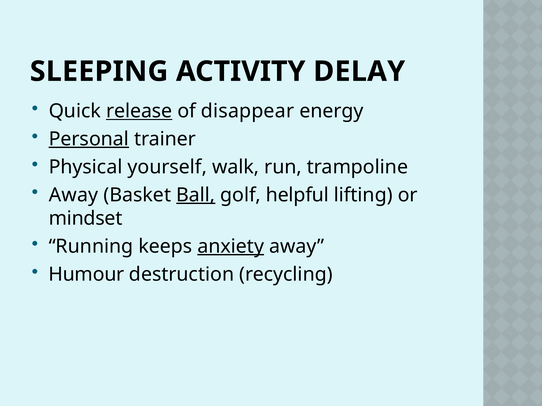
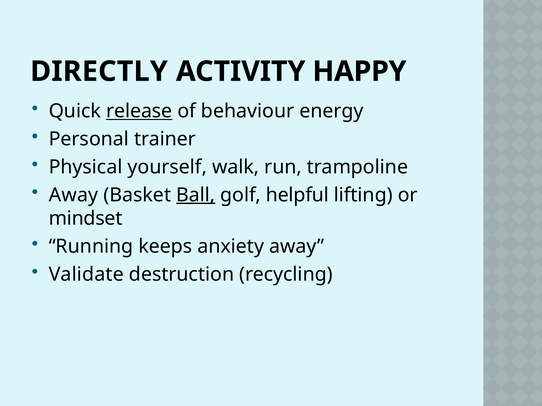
SLEEPING: SLEEPING -> DIRECTLY (99, 72)
DELAY: DELAY -> HAPPY (360, 72)
disappear: disappear -> behaviour (248, 111)
Personal underline: present -> none (89, 139)
anxiety underline: present -> none (231, 247)
Humour: Humour -> Validate (86, 275)
